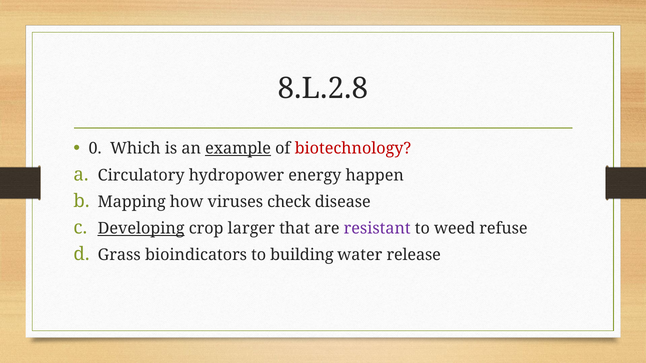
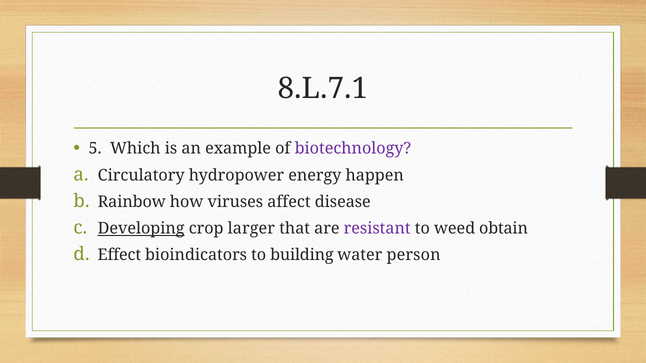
8.L.2.8: 8.L.2.8 -> 8.L.7.1 (323, 89)
0: 0 -> 5 (95, 149)
example underline: present -> none (238, 149)
biotechnology colour: red -> purple (353, 149)
Mapping: Mapping -> Rainbow (132, 202)
check: check -> affect (289, 202)
refuse: refuse -> obtain (504, 229)
Grass: Grass -> Effect (119, 255)
release: release -> person (414, 255)
